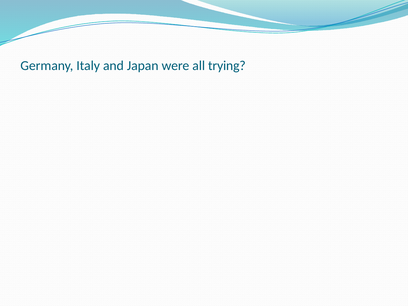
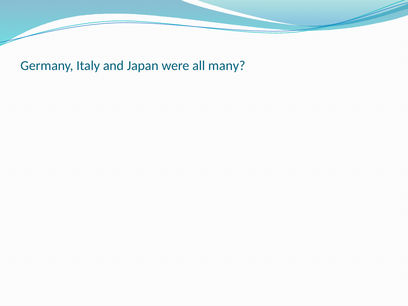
trying: trying -> many (227, 66)
